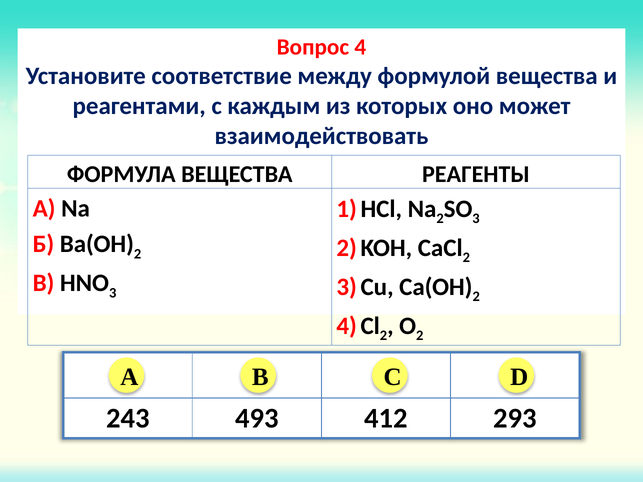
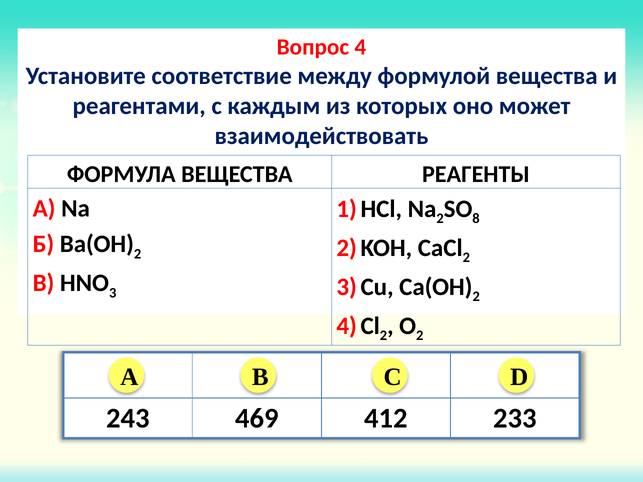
3: 3 -> 8 (476, 219)
493: 493 -> 469 (257, 419)
293: 293 -> 233 (515, 419)
